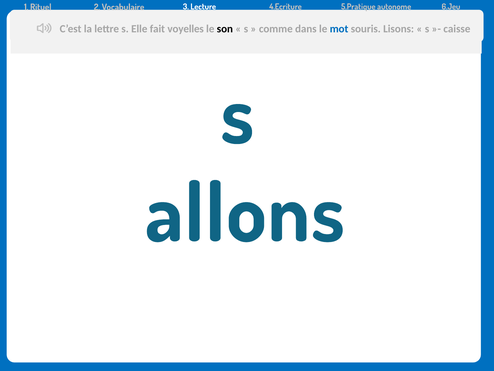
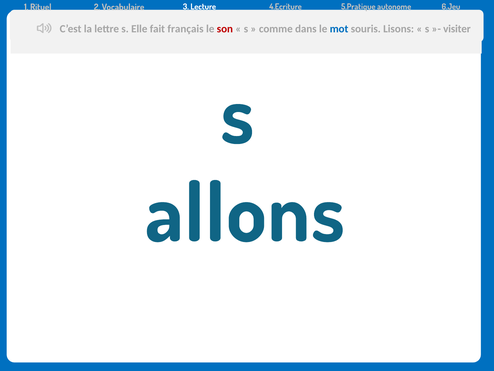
fait voyelles: voyelles -> français (186, 29)
son colour: black -> red (225, 29)
caisse: caisse -> visiter (457, 29)
